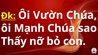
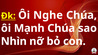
Vườn: Vườn -> Nghe (48, 15)
Thấy: Thấy -> Nhìn (14, 41)
